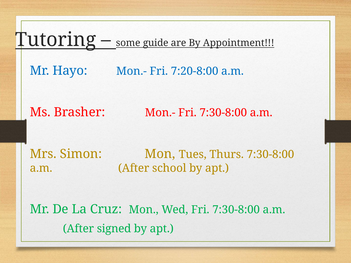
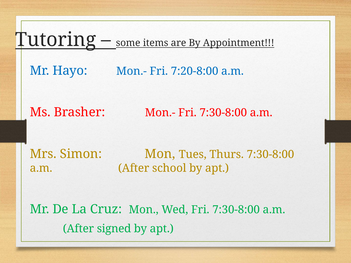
guide: guide -> items (156, 43)
